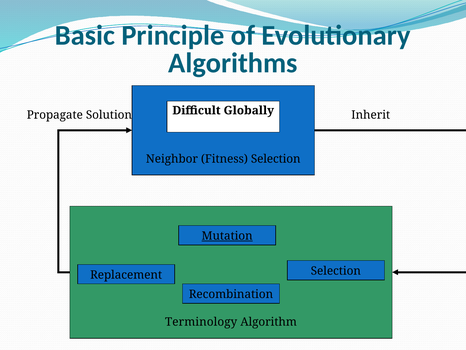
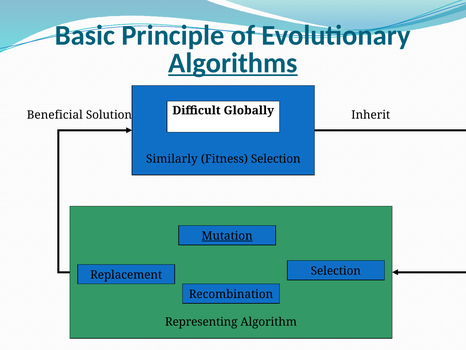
Algorithms underline: none -> present (233, 63)
Propagate: Propagate -> Beneficial (55, 115)
Neighbor: Neighbor -> Similarly (172, 159)
Terminology: Terminology -> Representing (201, 322)
